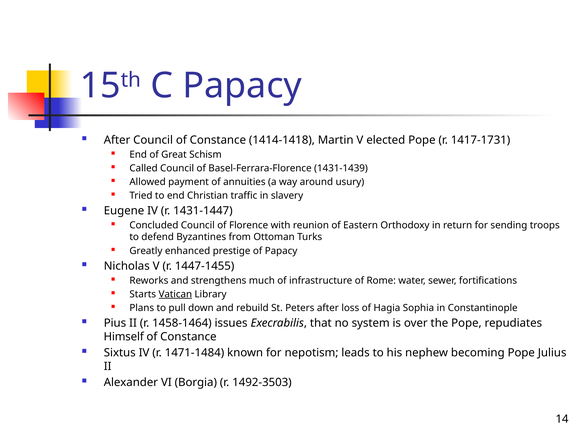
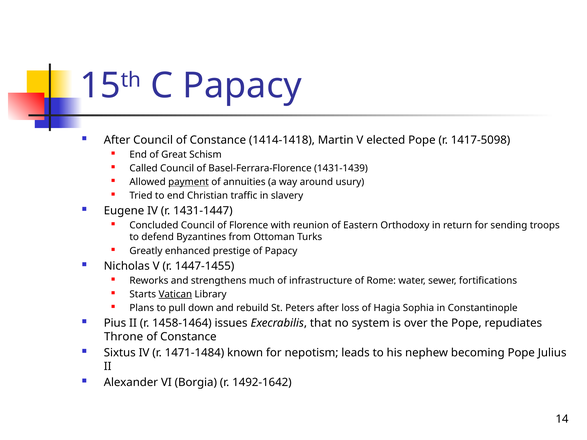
1417-1731: 1417-1731 -> 1417-5098 (481, 140)
payment underline: none -> present (189, 182)
Himself: Himself -> Throne (124, 337)
1492-3503: 1492-3503 -> 1492-1642 (262, 383)
